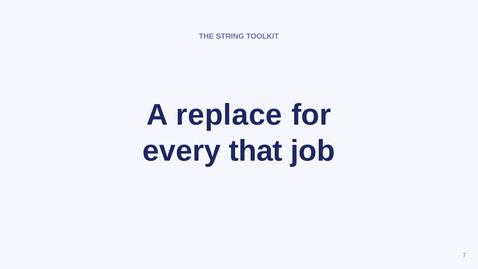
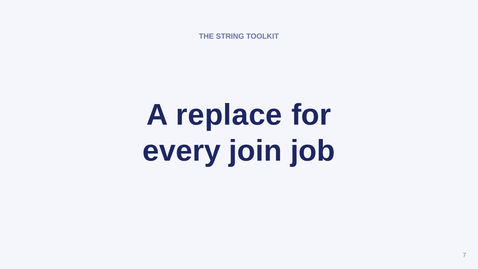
that: that -> join (256, 151)
